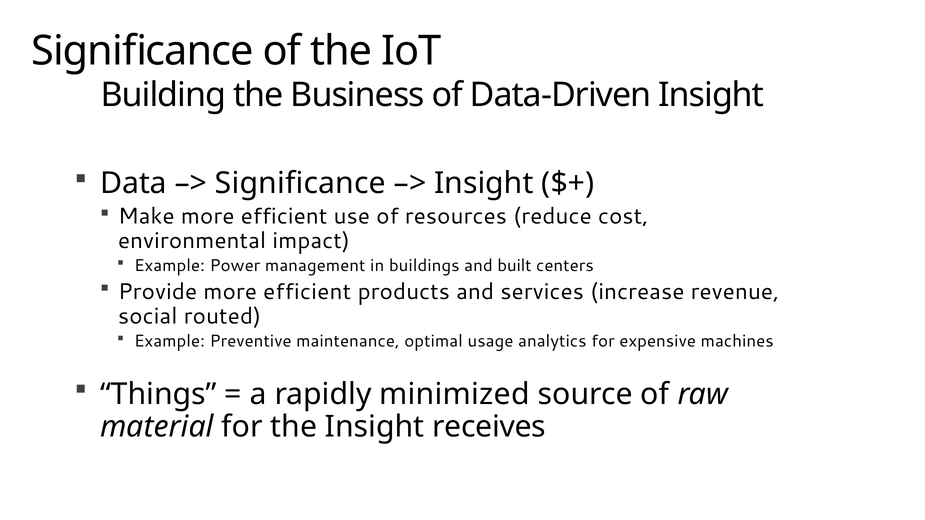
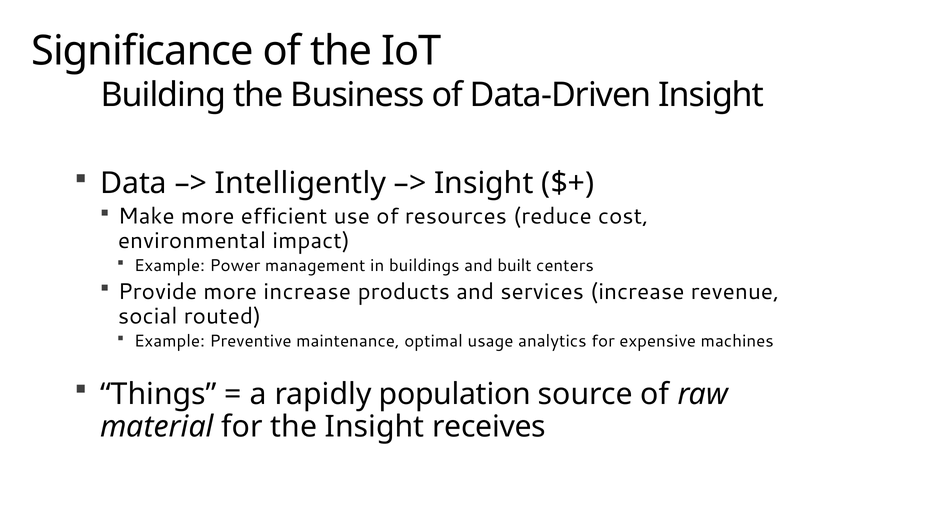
Significance: Significance -> Intelligently (300, 183)
Provide more efficient: efficient -> increase (307, 292)
minimized: minimized -> population (455, 394)
